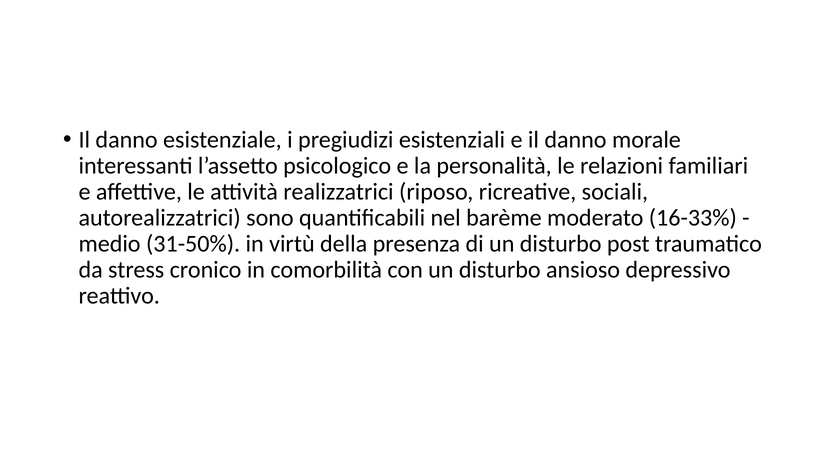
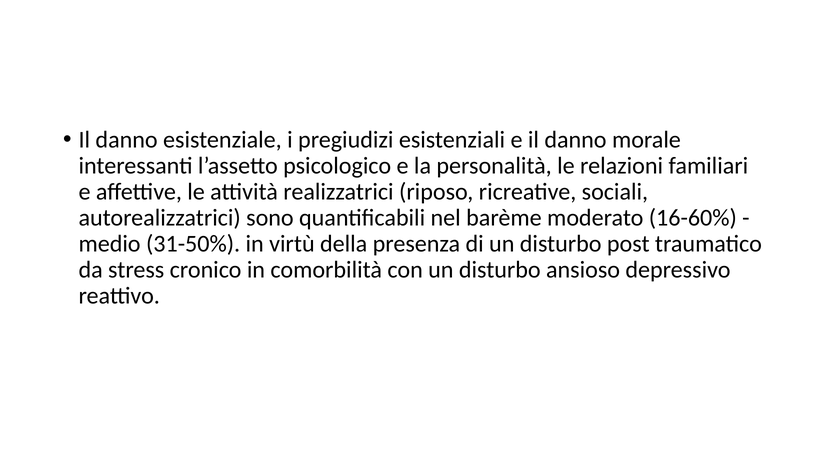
16-33%: 16-33% -> 16-60% (693, 218)
